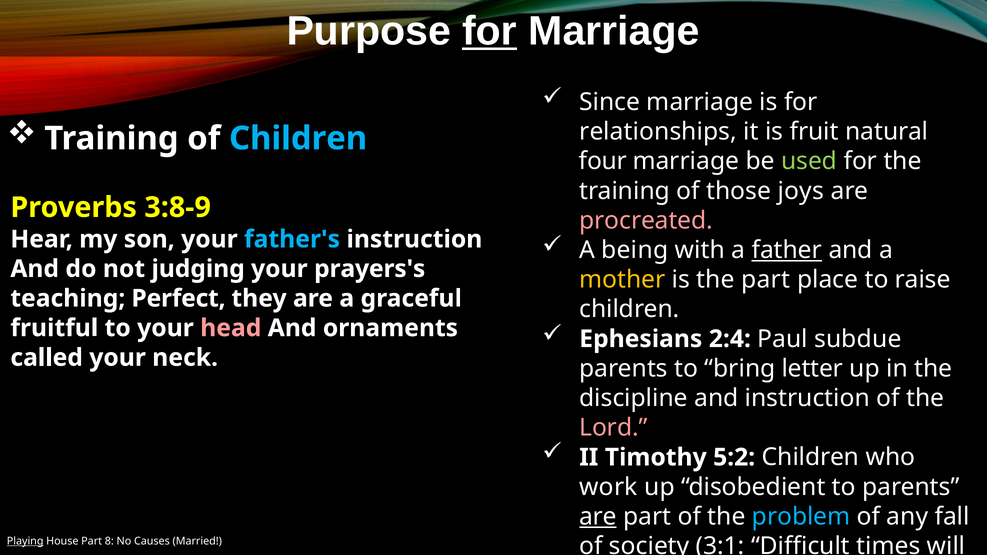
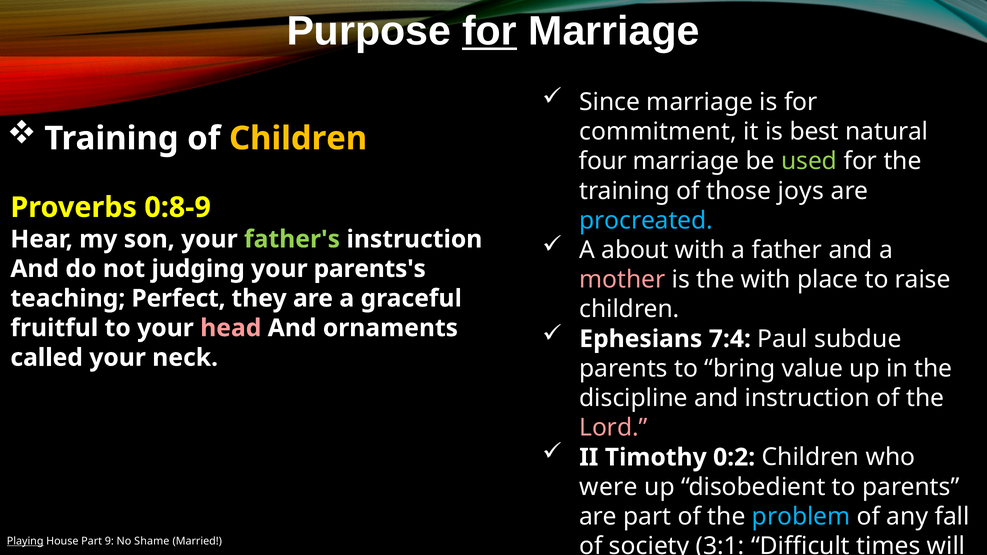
Children colour: light blue -> yellow (298, 138)
relationships: relationships -> commitment (658, 132)
fruit: fruit -> best (814, 132)
3:8-9: 3:8-9 -> 0:8-9 (178, 208)
procreated colour: pink -> light blue (646, 221)
father's colour: light blue -> light green (292, 239)
being: being -> about (635, 250)
father underline: present -> none (787, 250)
prayers's: prayers's -> parents's (370, 269)
mother colour: yellow -> pink (622, 280)
the part: part -> with (766, 280)
2:4: 2:4 -> 7:4 (730, 339)
letter: letter -> value (812, 369)
5:2: 5:2 -> 0:2 (734, 457)
work: work -> were (608, 487)
are underline: present -> none (598, 517)
8: 8 -> 9 (109, 541)
Causes: Causes -> Shame (152, 541)
